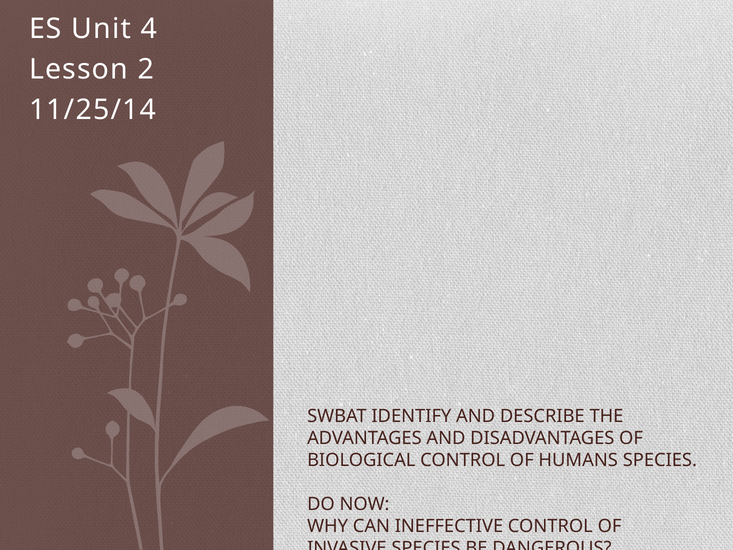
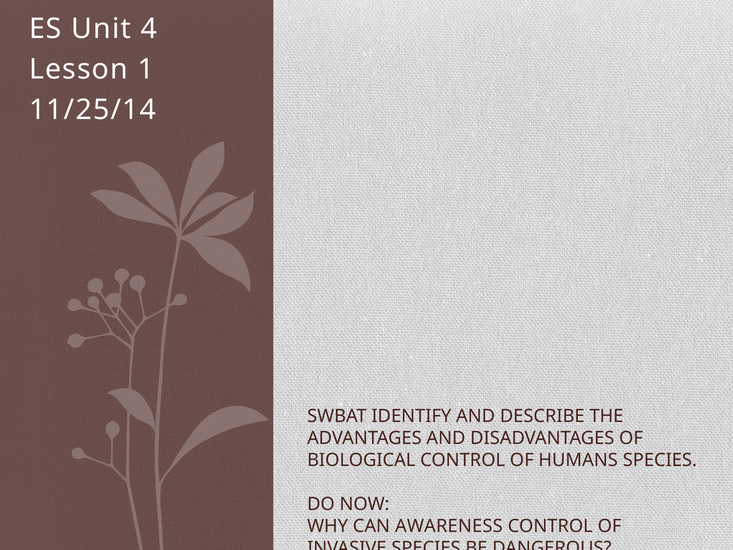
2: 2 -> 1 (146, 69)
INEFFECTIVE: INEFFECTIVE -> AWARENESS (449, 526)
